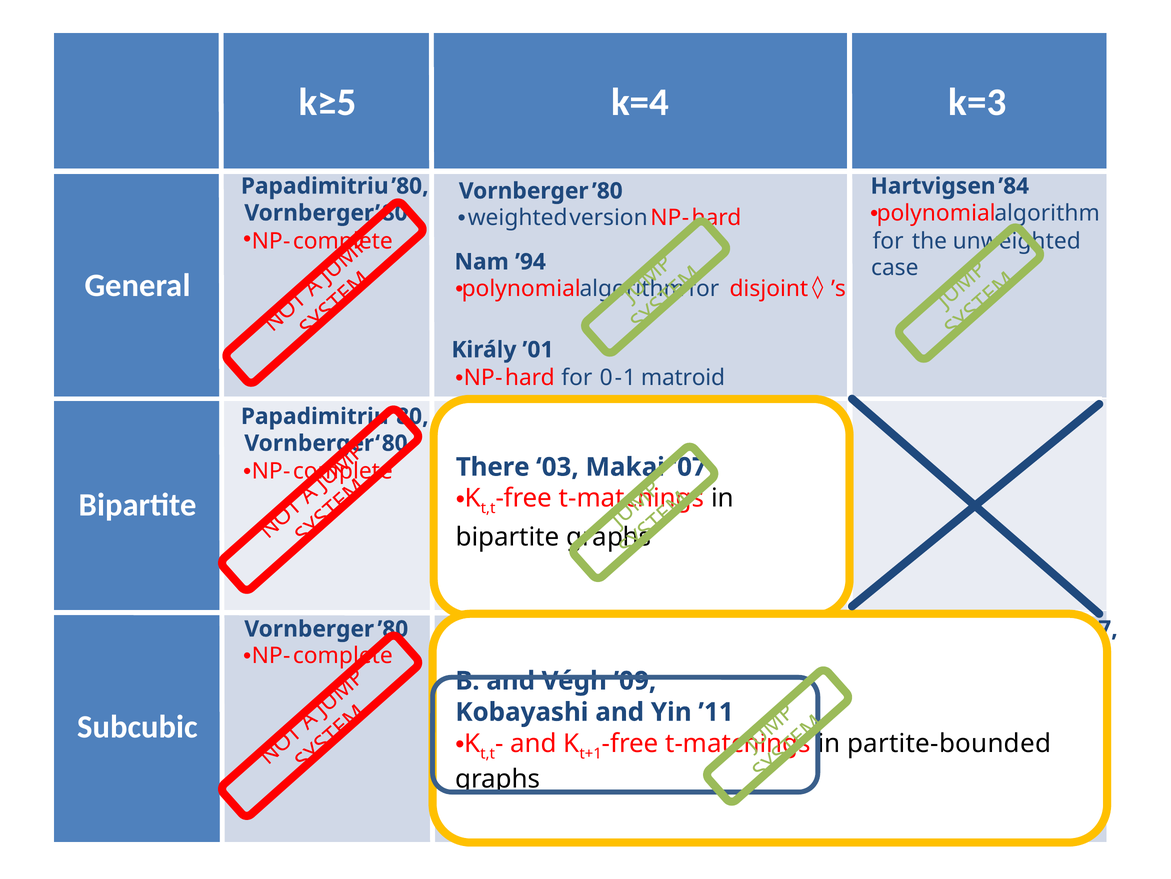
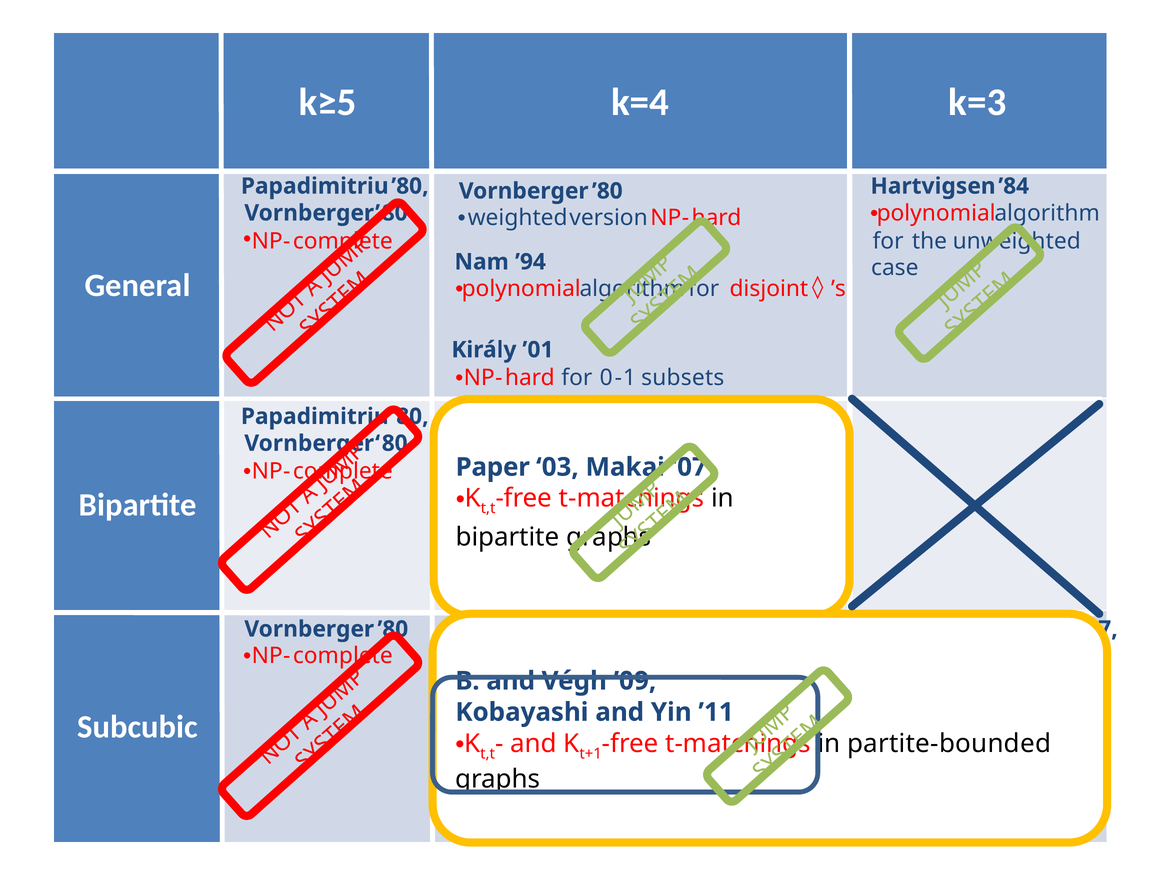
matroid: matroid -> subsets (683, 377)
There: There -> Paper (493, 467)
